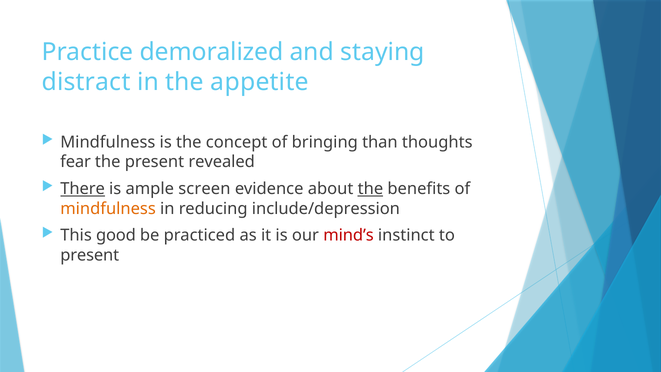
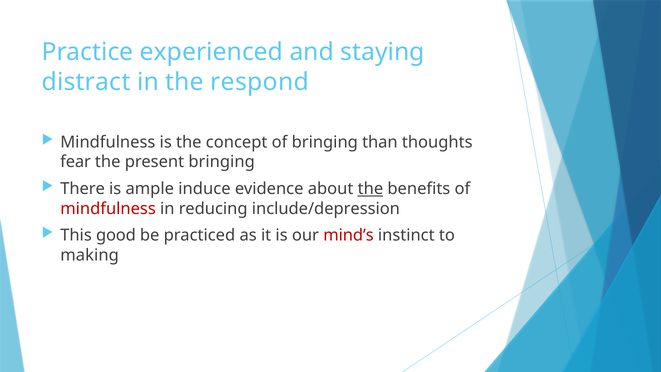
demoralized: demoralized -> experienced (211, 52)
appetite: appetite -> respond (260, 82)
present revealed: revealed -> bringing (222, 162)
There underline: present -> none (83, 189)
screen: screen -> induce (204, 189)
mindfulness colour: orange -> red (108, 208)
present: present -> making (90, 255)
